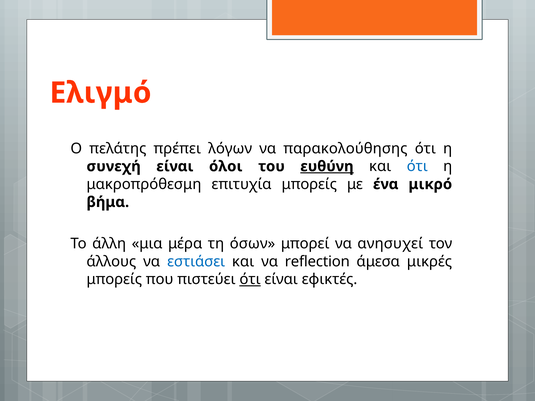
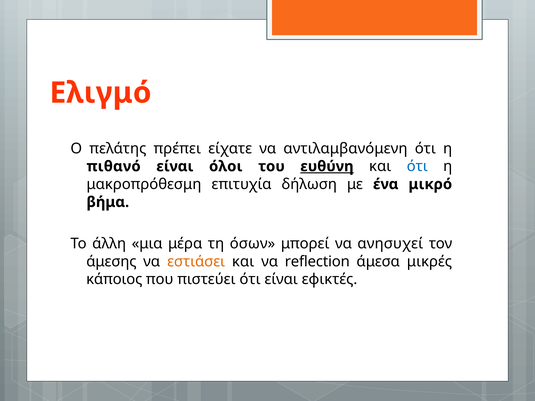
λόγων: λόγων -> είχατε (230, 149)
παρακολούθησης: παρακολούθησης -> αντιλαμβανόμενη (345, 149)
συνεχή: συνεχή -> πιθανό (114, 166)
επιτυχία μπορείς: μπορείς -> δήλωση (309, 184)
άλλους: άλλους -> άμεσης (111, 262)
εστιάσει colour: blue -> orange (196, 262)
μπορείς: μπορείς -> κάποιος (114, 280)
ότι underline: present -> none (250, 280)
